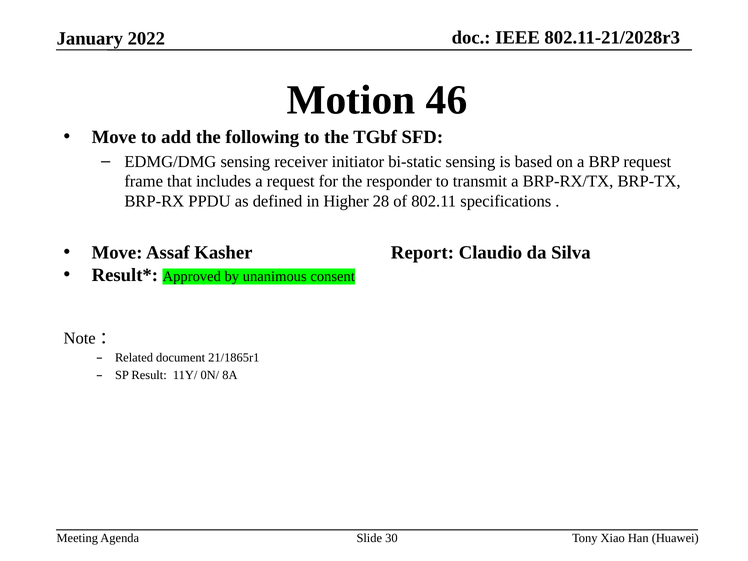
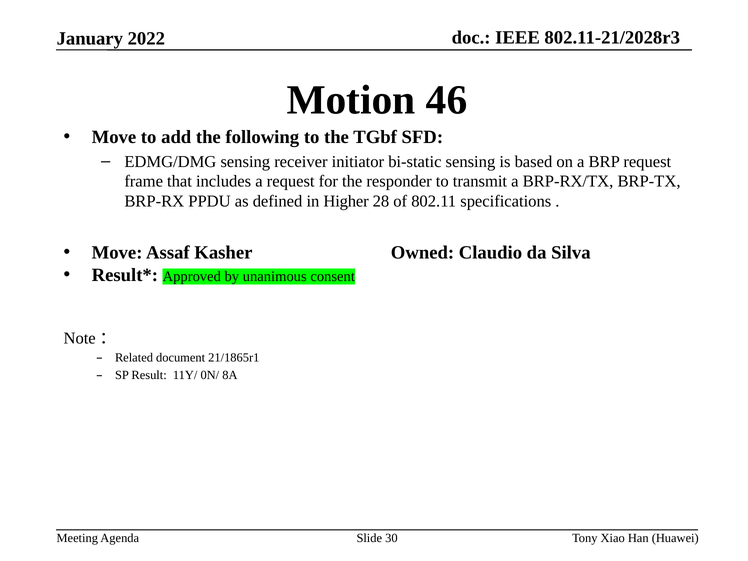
Report: Report -> Owned (423, 253)
